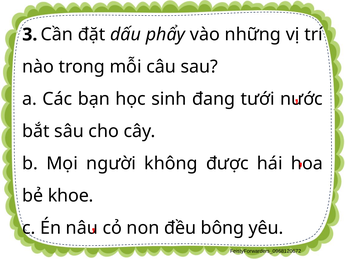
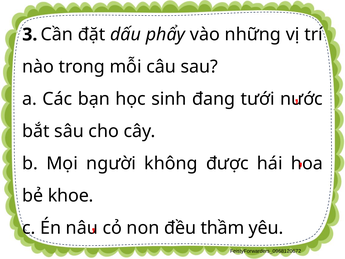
bông: bông -> thầm (222, 228)
